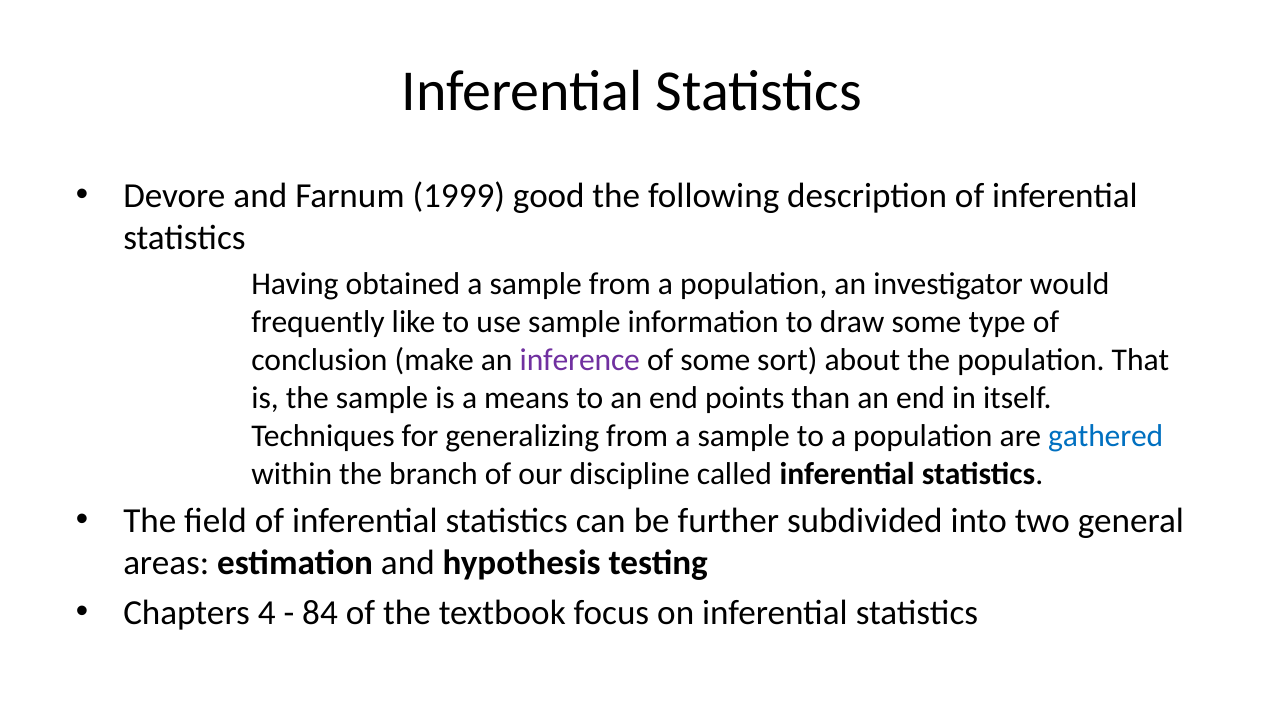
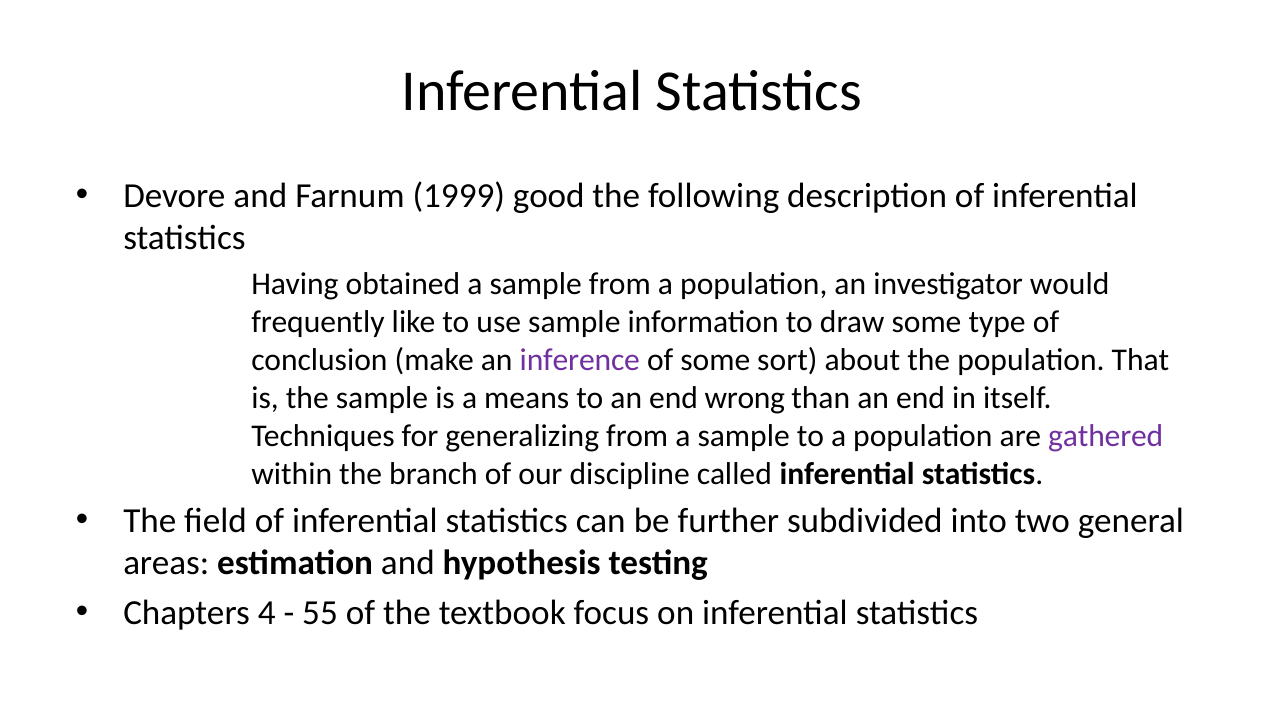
points: points -> wrong (745, 398)
gathered colour: blue -> purple (1106, 436)
84: 84 -> 55 (320, 612)
